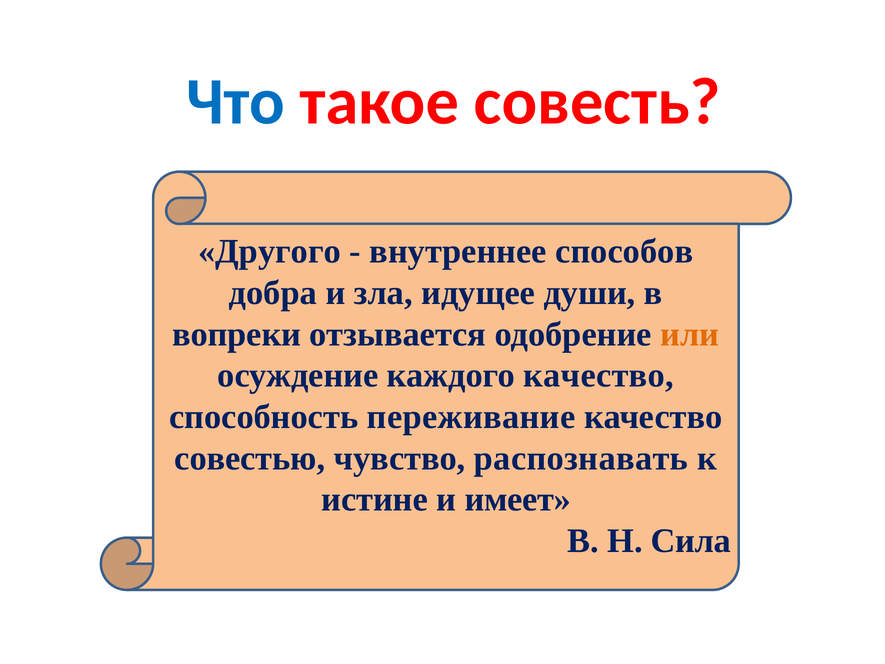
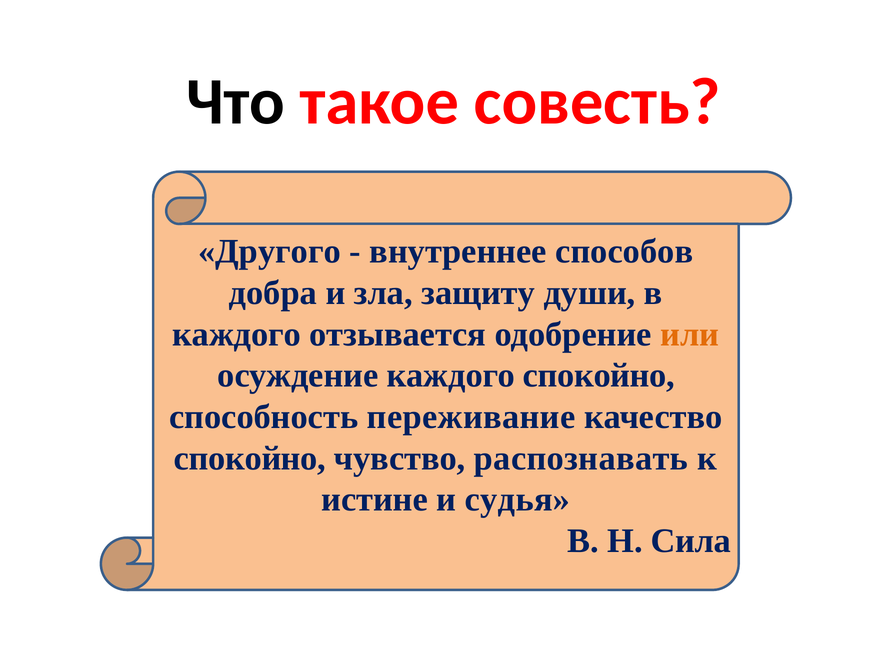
Что colour: blue -> black (235, 102)
идущее: идущее -> защиту (478, 293)
вопреки: вопреки -> каждого (237, 334)
каждого качество: качество -> спокойно (599, 375)
совестью: совестью -> спокойно (250, 458)
имеет: имеет -> судья (517, 499)
